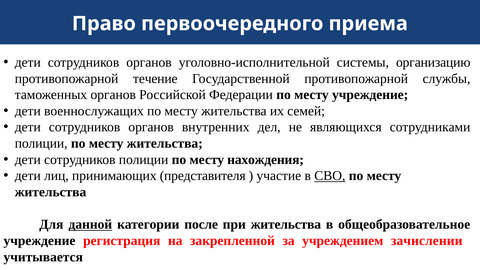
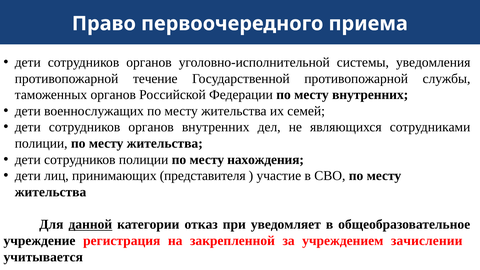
организацию: организацию -> уведомления (433, 62)
месту учреждение: учреждение -> внутренних (370, 95)
СВО underline: present -> none (330, 176)
после: после -> отказ (201, 224)
при жительства: жительства -> уведомляет (286, 224)
